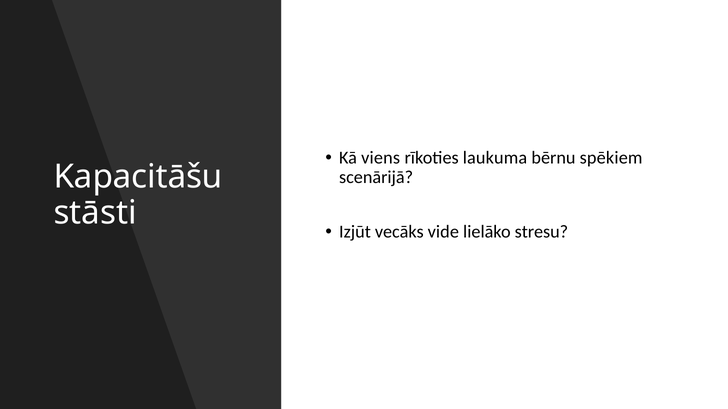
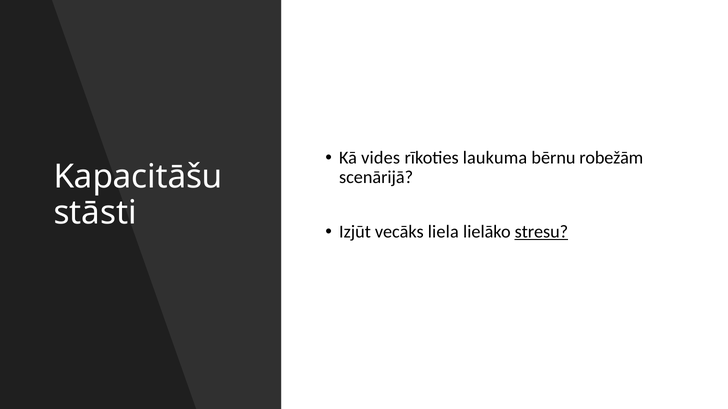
viens: viens -> vides (381, 158)
spēkiem: spēkiem -> robežām (611, 158)
vide: vide -> liela (443, 232)
stresu underline: none -> present (541, 232)
